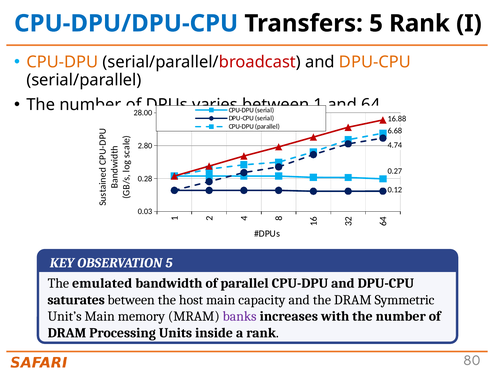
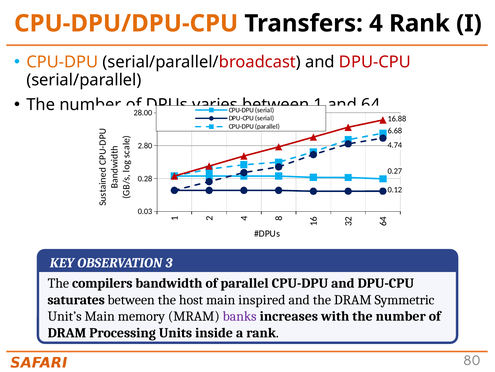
CPU-DPU/DPU-CPU colour: blue -> orange (126, 23)
Transfers 5: 5 -> 4 (376, 23)
DPU-CPU colour: orange -> red (375, 62)
OBSERVATION 5: 5 -> 3 (169, 262)
emulated: emulated -> compilers (102, 283)
capacity: capacity -> inspired (262, 299)
